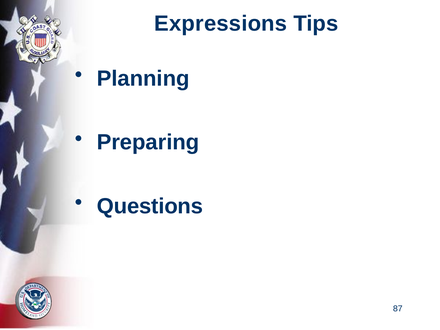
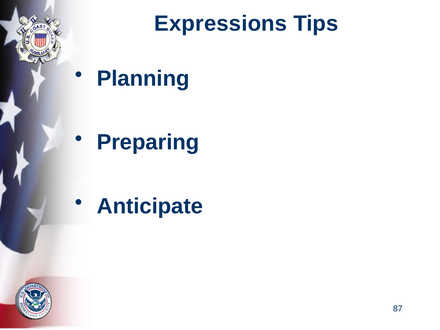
Questions: Questions -> Anticipate (150, 206)
